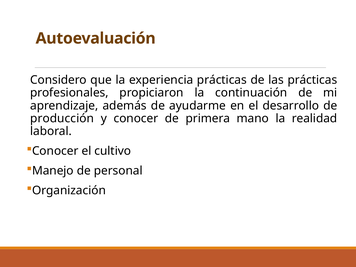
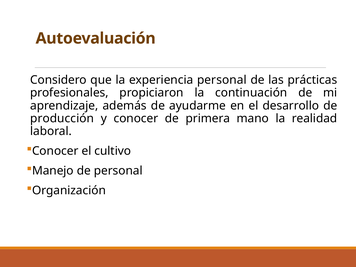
experiencia prácticas: prácticas -> personal (222, 80)
